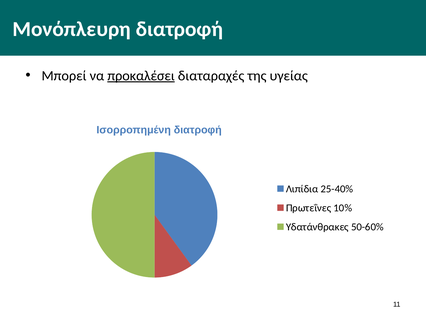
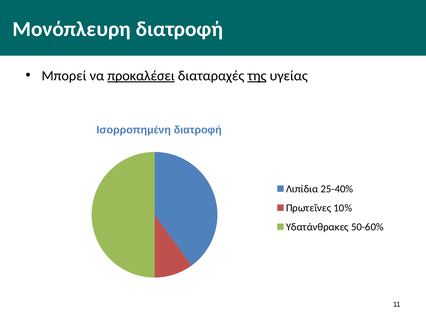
της underline: none -> present (257, 76)
